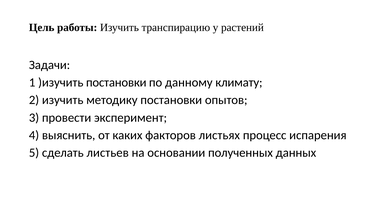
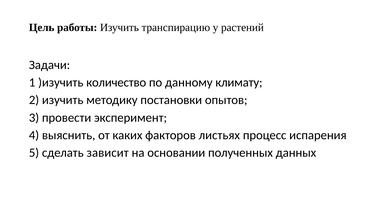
)изучить постановки: постановки -> количество (116, 83)
листьев: листьев -> зависит (108, 153)
